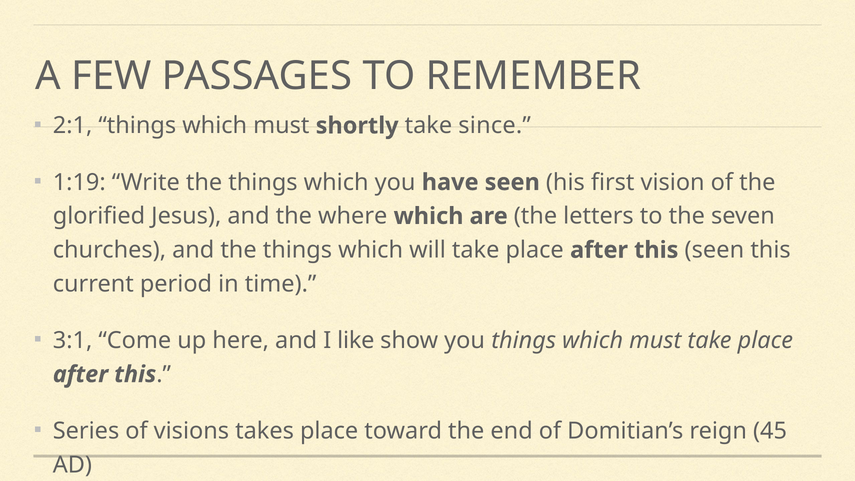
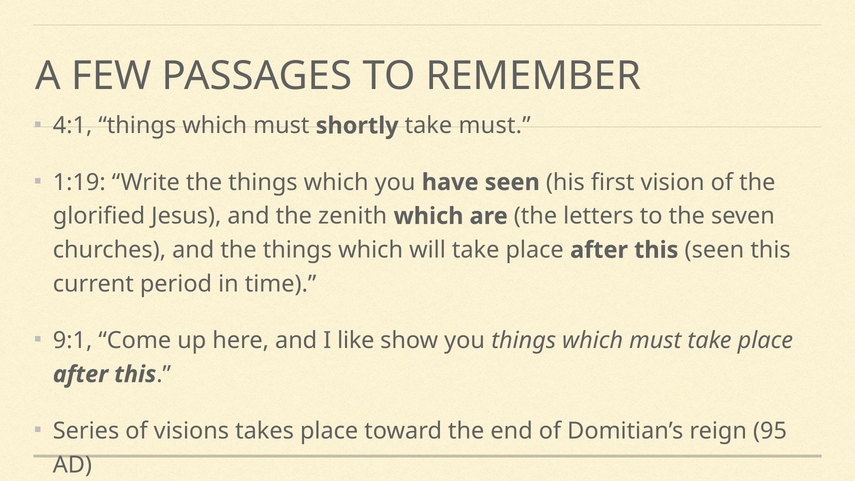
2:1: 2:1 -> 4:1 (73, 126)
take since: since -> must (495, 126)
where: where -> zenith (353, 216)
3:1: 3:1 -> 9:1 (73, 340)
45: 45 -> 95 (770, 431)
